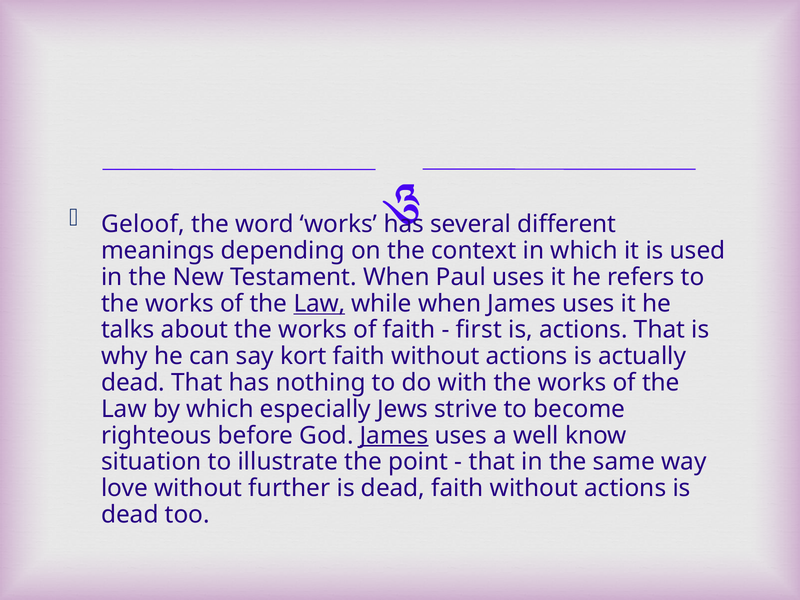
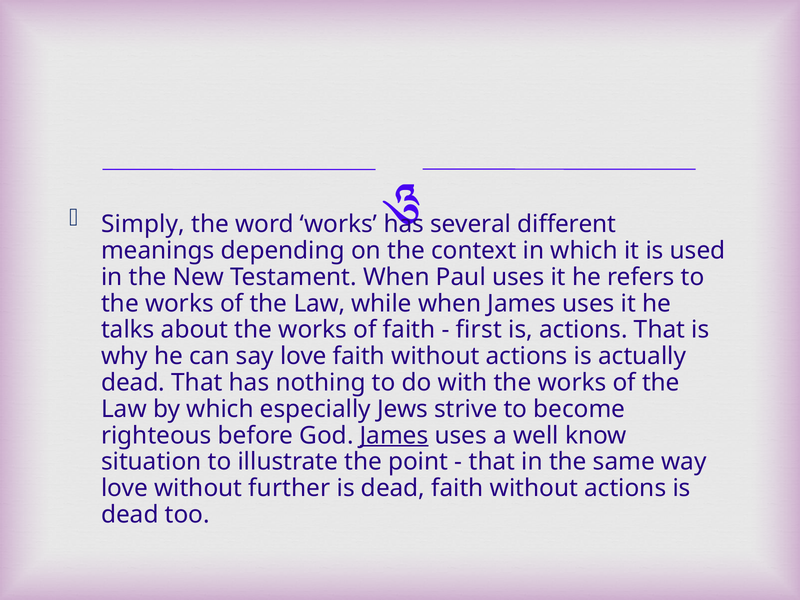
Geloof: Geloof -> Simply (143, 224)
Law underline: present -> none (319, 303)
say kort: kort -> love (303, 356)
